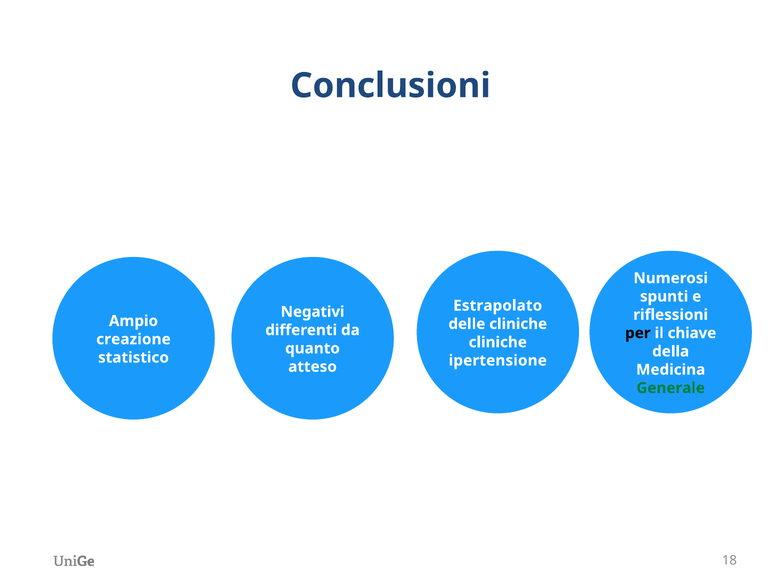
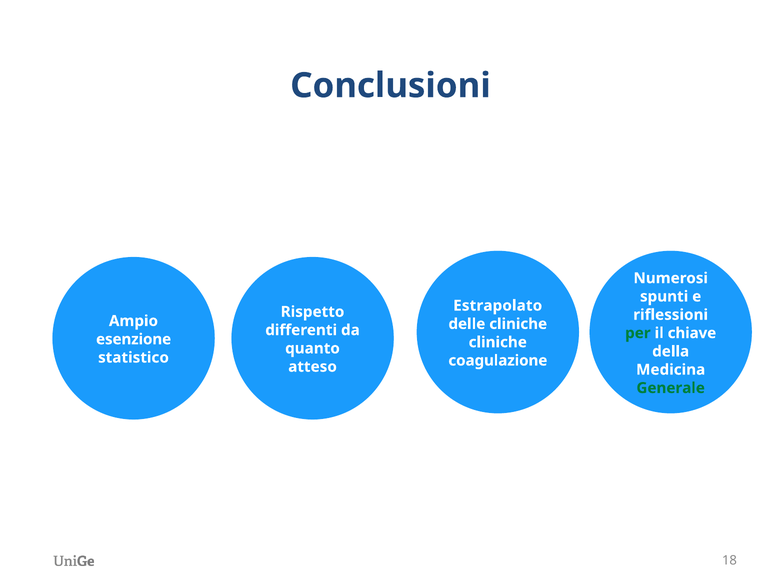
Negativi: Negativi -> Rispetto (313, 312)
per colour: black -> green (638, 333)
creazione: creazione -> esenzione (134, 339)
ipertensione: ipertensione -> coagulazione (498, 361)
